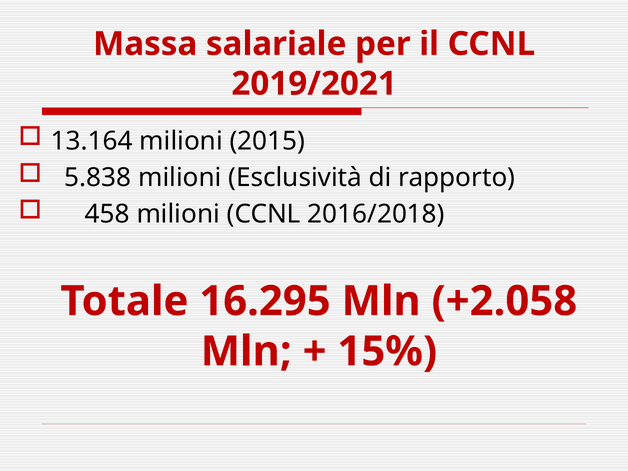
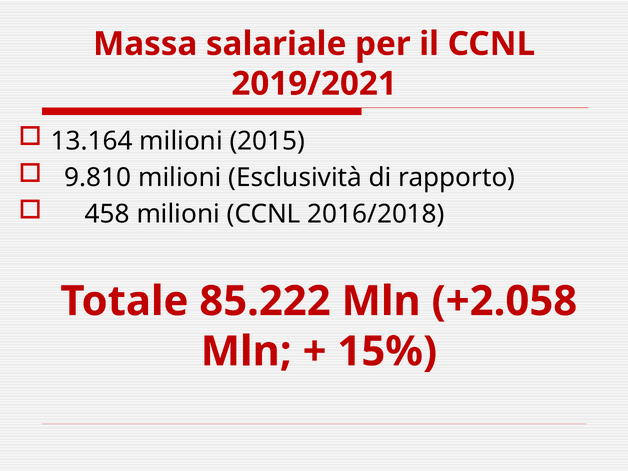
5.838: 5.838 -> 9.810 (98, 178)
16.295: 16.295 -> 85.222 (265, 301)
